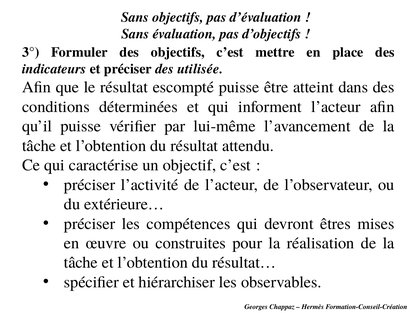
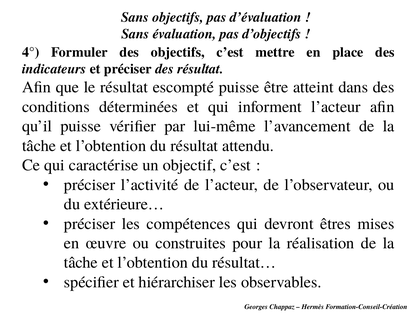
3°: 3° -> 4° (31, 52)
des utilisée: utilisée -> résultat (200, 69)
